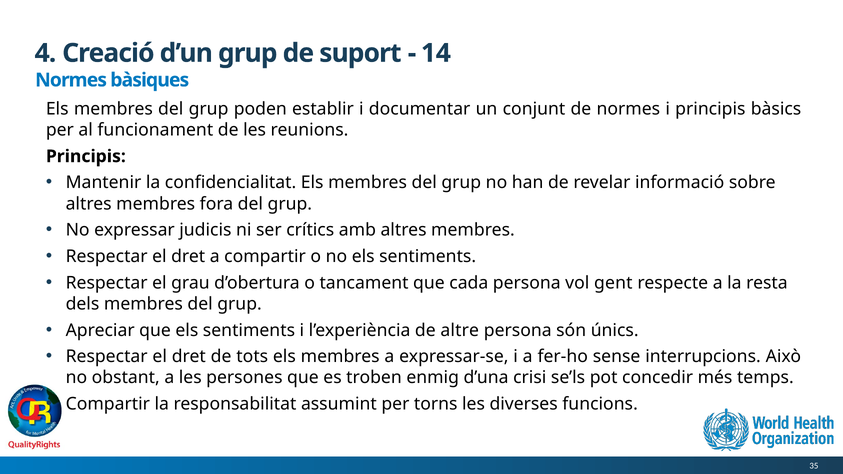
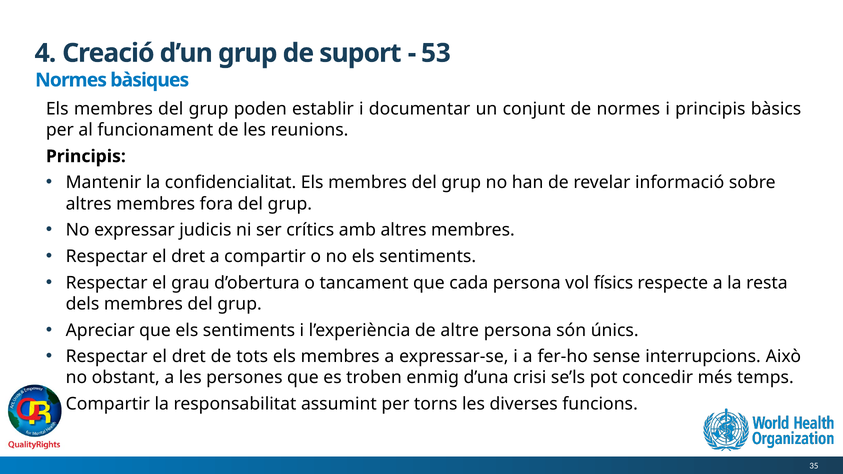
14: 14 -> 53 (436, 53)
gent: gent -> físics (614, 283)
